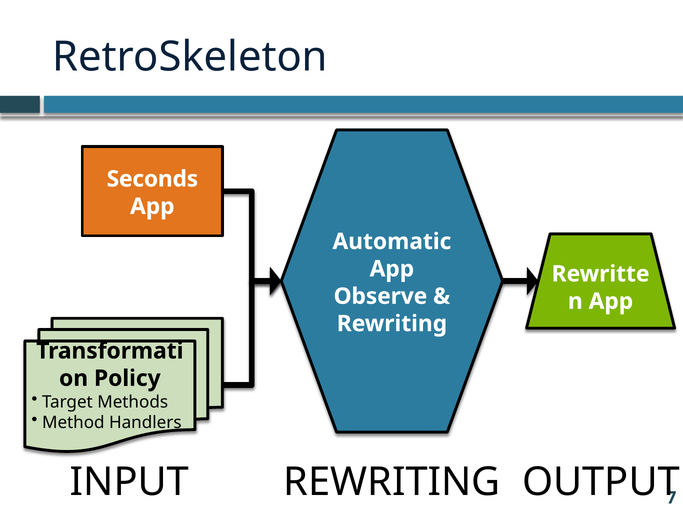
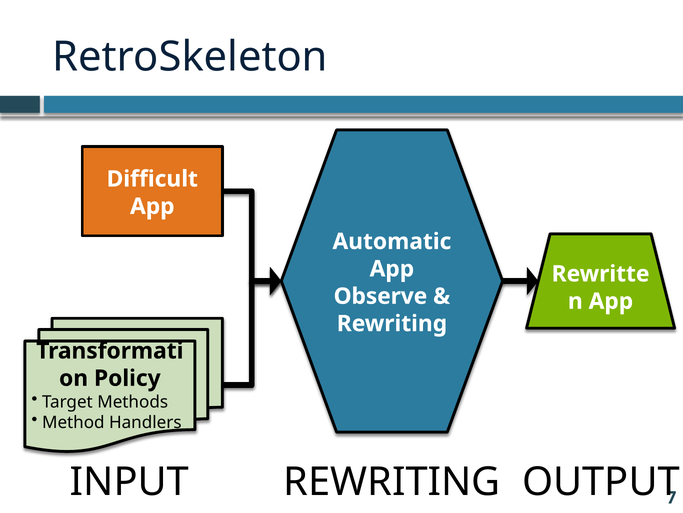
Seconds: Seconds -> Difficult (152, 179)
